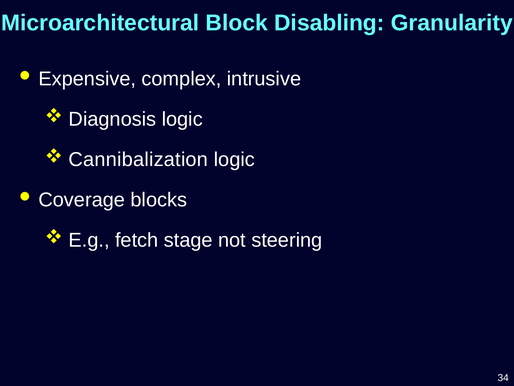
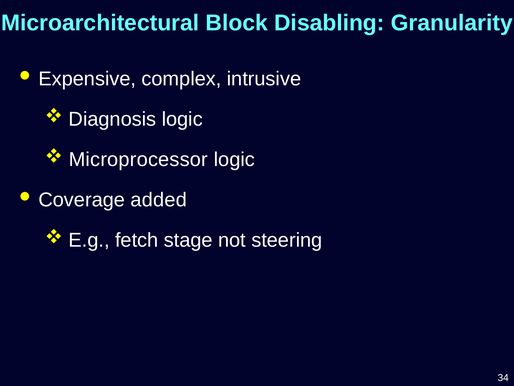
Cannibalization: Cannibalization -> Microprocessor (138, 159)
blocks: blocks -> added (159, 200)
